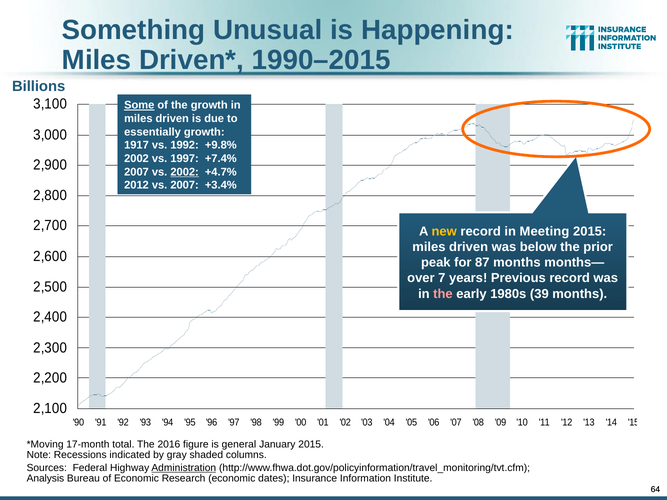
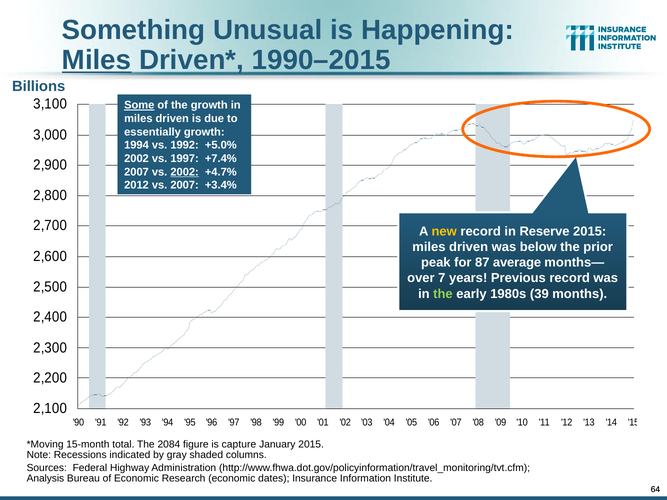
Miles underline: none -> present (97, 60)
1917: 1917 -> 1994 (136, 145)
+9.8%: +9.8% -> +5.0% (221, 145)
Meeting: Meeting -> Reserve (545, 232)
87 months: months -> average (517, 263)
the colour: pink -> light green (443, 294)
17-month: 17-month -> 15-month (88, 445)
2016: 2016 -> 2084 (169, 445)
general: general -> capture (239, 445)
Administration underline: present -> none (184, 468)
